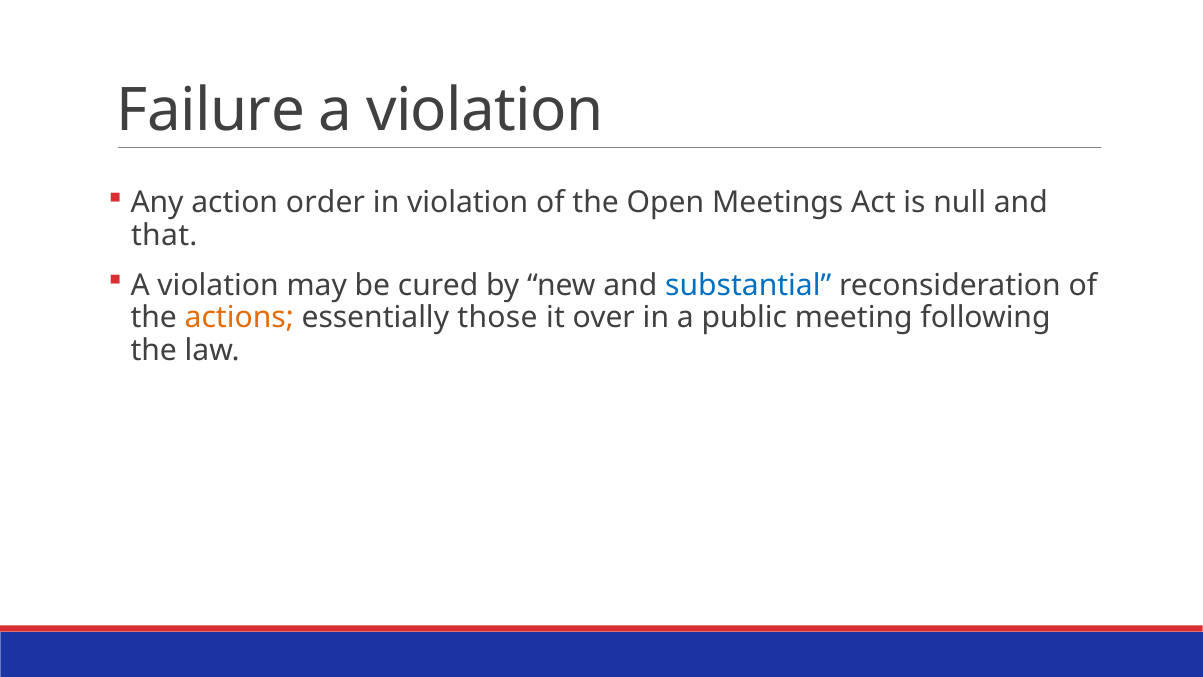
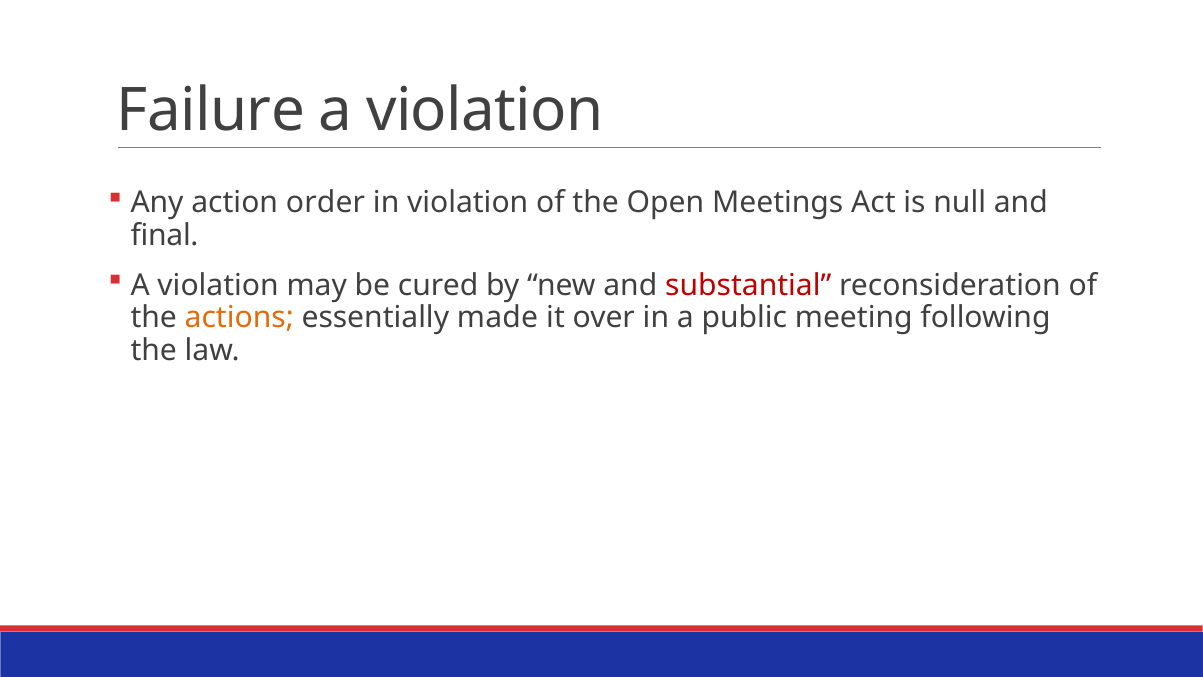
that: that -> final (165, 235)
substantial colour: blue -> red (748, 285)
those: those -> made (498, 318)
